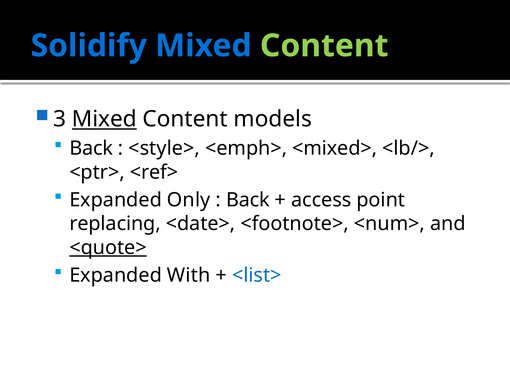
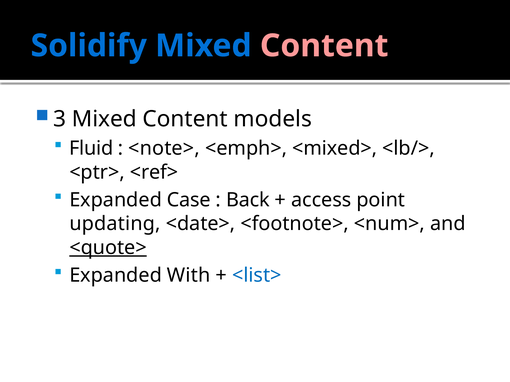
Content colour: light green -> pink (324, 46)
Mixed underline: present -> none (104, 119)
Back: Back -> Fluid (91, 149)
<style>: <style> -> <note> (164, 149)
Only: Only -> Case (189, 200)
replacing: replacing -> updating (115, 224)
